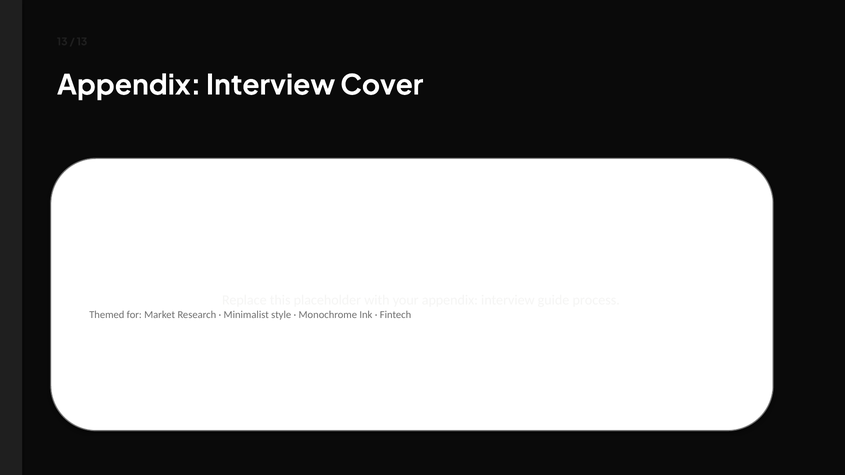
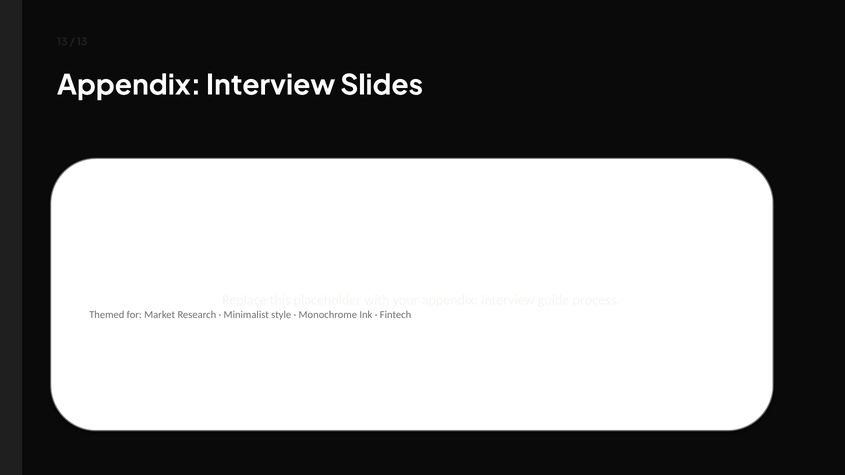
Cover: Cover -> Slides (382, 85)
